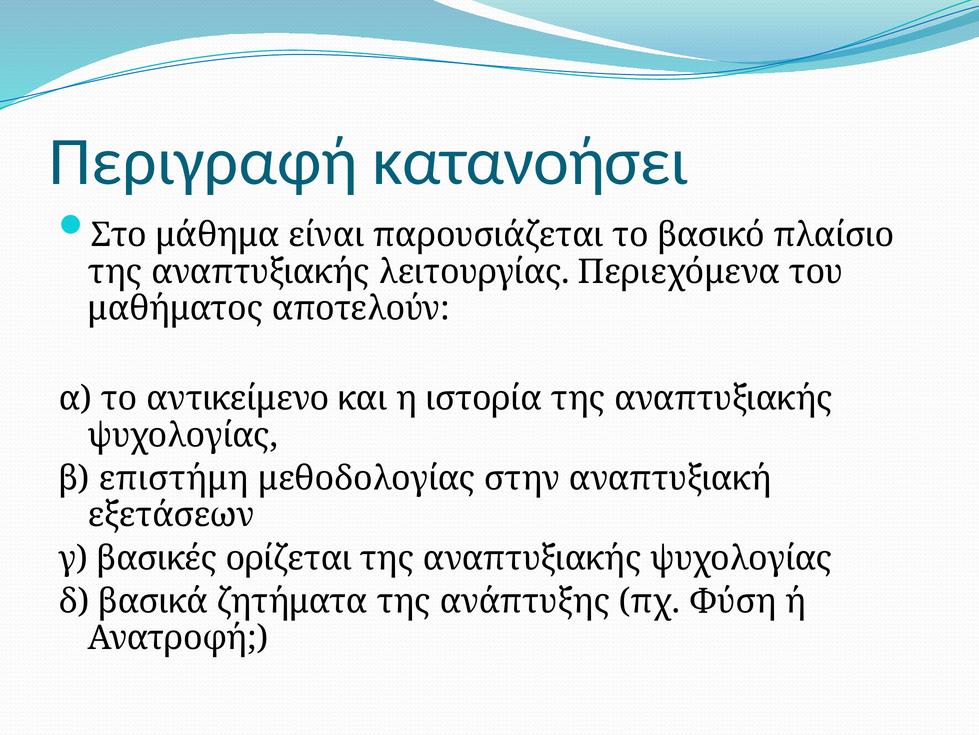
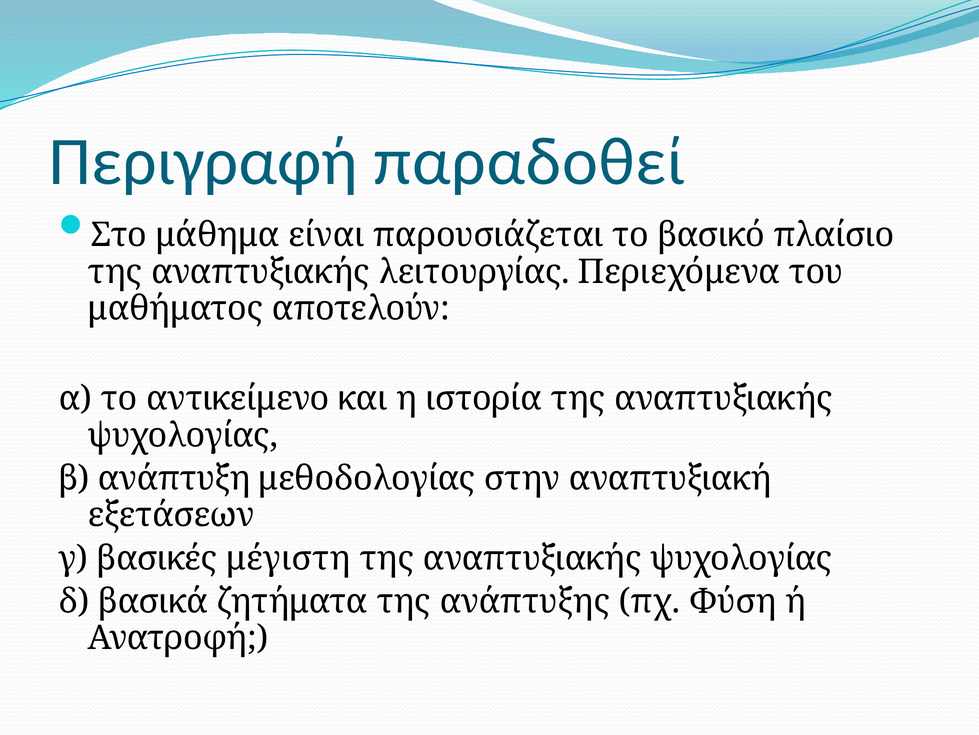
κατανοήσει: κατανοήσει -> παραδοθεί (530, 162)
επιστήμη: επιστήμη -> ανάπτυξη (174, 478)
ορίζεται: ορίζεται -> μέγιστη (288, 558)
